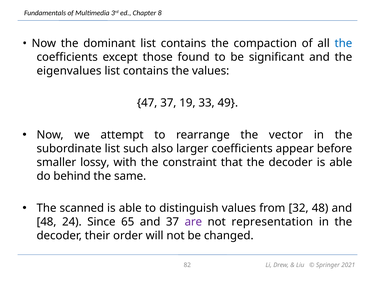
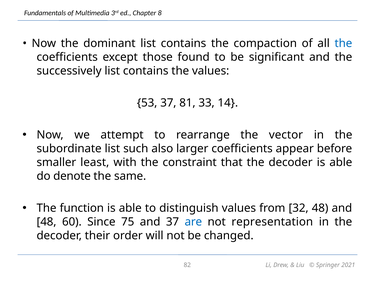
eigenvalues: eigenvalues -> successively (69, 71)
47: 47 -> 53 (147, 103)
19: 19 -> 81 (187, 103)
49: 49 -> 14 (228, 103)
lossy: lossy -> least (95, 163)
behind: behind -> denote (72, 176)
scanned: scanned -> function (82, 208)
24: 24 -> 60 (72, 222)
65: 65 -> 75 (128, 222)
are colour: purple -> blue (193, 222)
